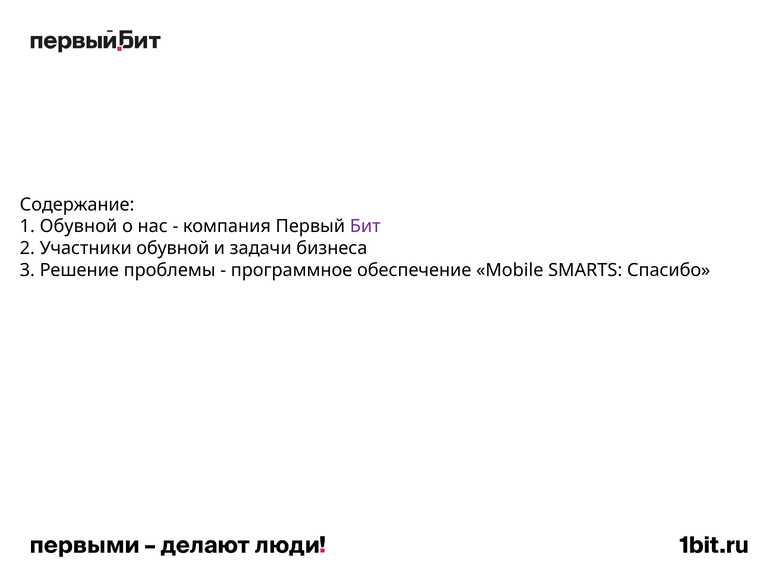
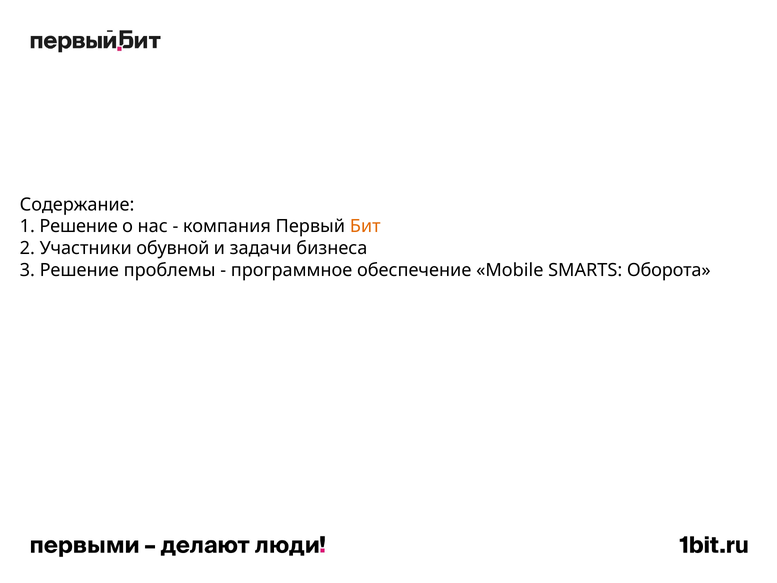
1 Обувной: Обувной -> Решение (79, 226)
Бит colour: purple -> orange (365, 226)
Спасибо: Спасибо -> Оборота (669, 270)
